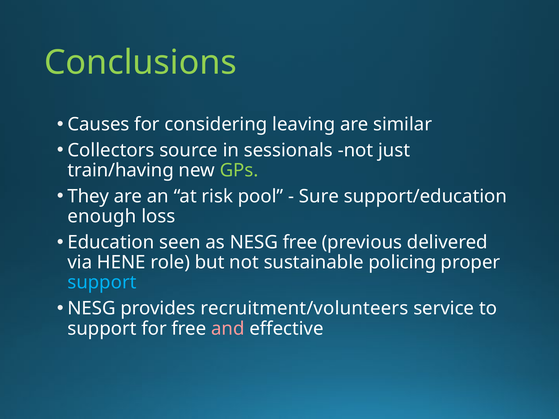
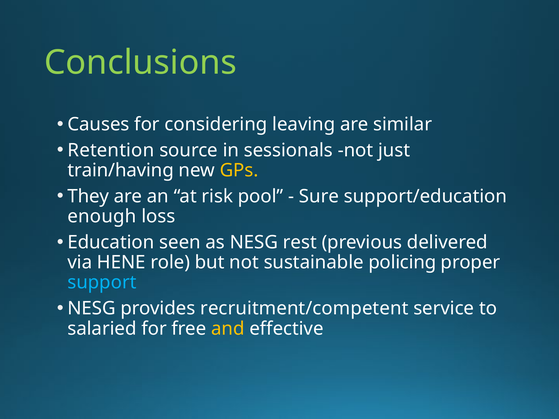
Collectors: Collectors -> Retention (111, 150)
GPs colour: light green -> yellow (239, 170)
NESG free: free -> rest (300, 242)
recruitment/volunteers: recruitment/volunteers -> recruitment/competent (304, 309)
support: support -> salaried (102, 329)
and colour: pink -> yellow (228, 329)
